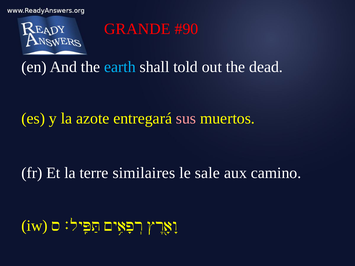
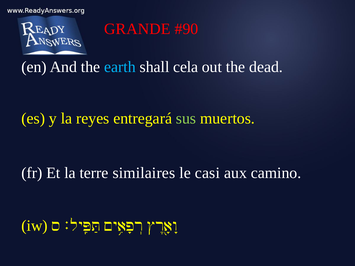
told: told -> cela (186, 67)
azote: azote -> reyes (93, 118)
sus colour: pink -> light green (186, 118)
sale: sale -> casi (207, 173)
